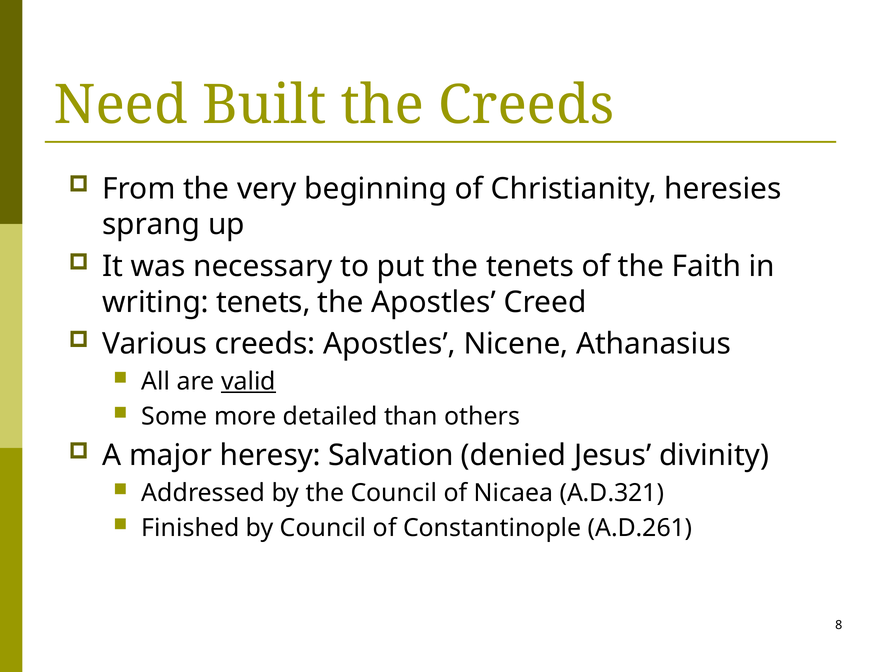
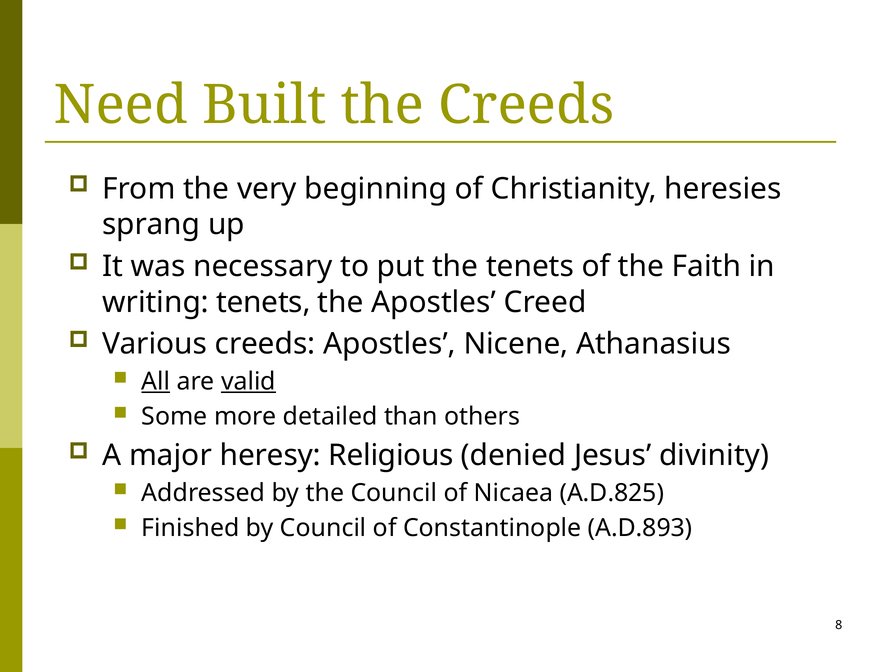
All underline: none -> present (156, 382)
Salvation: Salvation -> Religious (391, 456)
A.D.321: A.D.321 -> A.D.825 (612, 493)
A.D.261: A.D.261 -> A.D.893 (640, 528)
